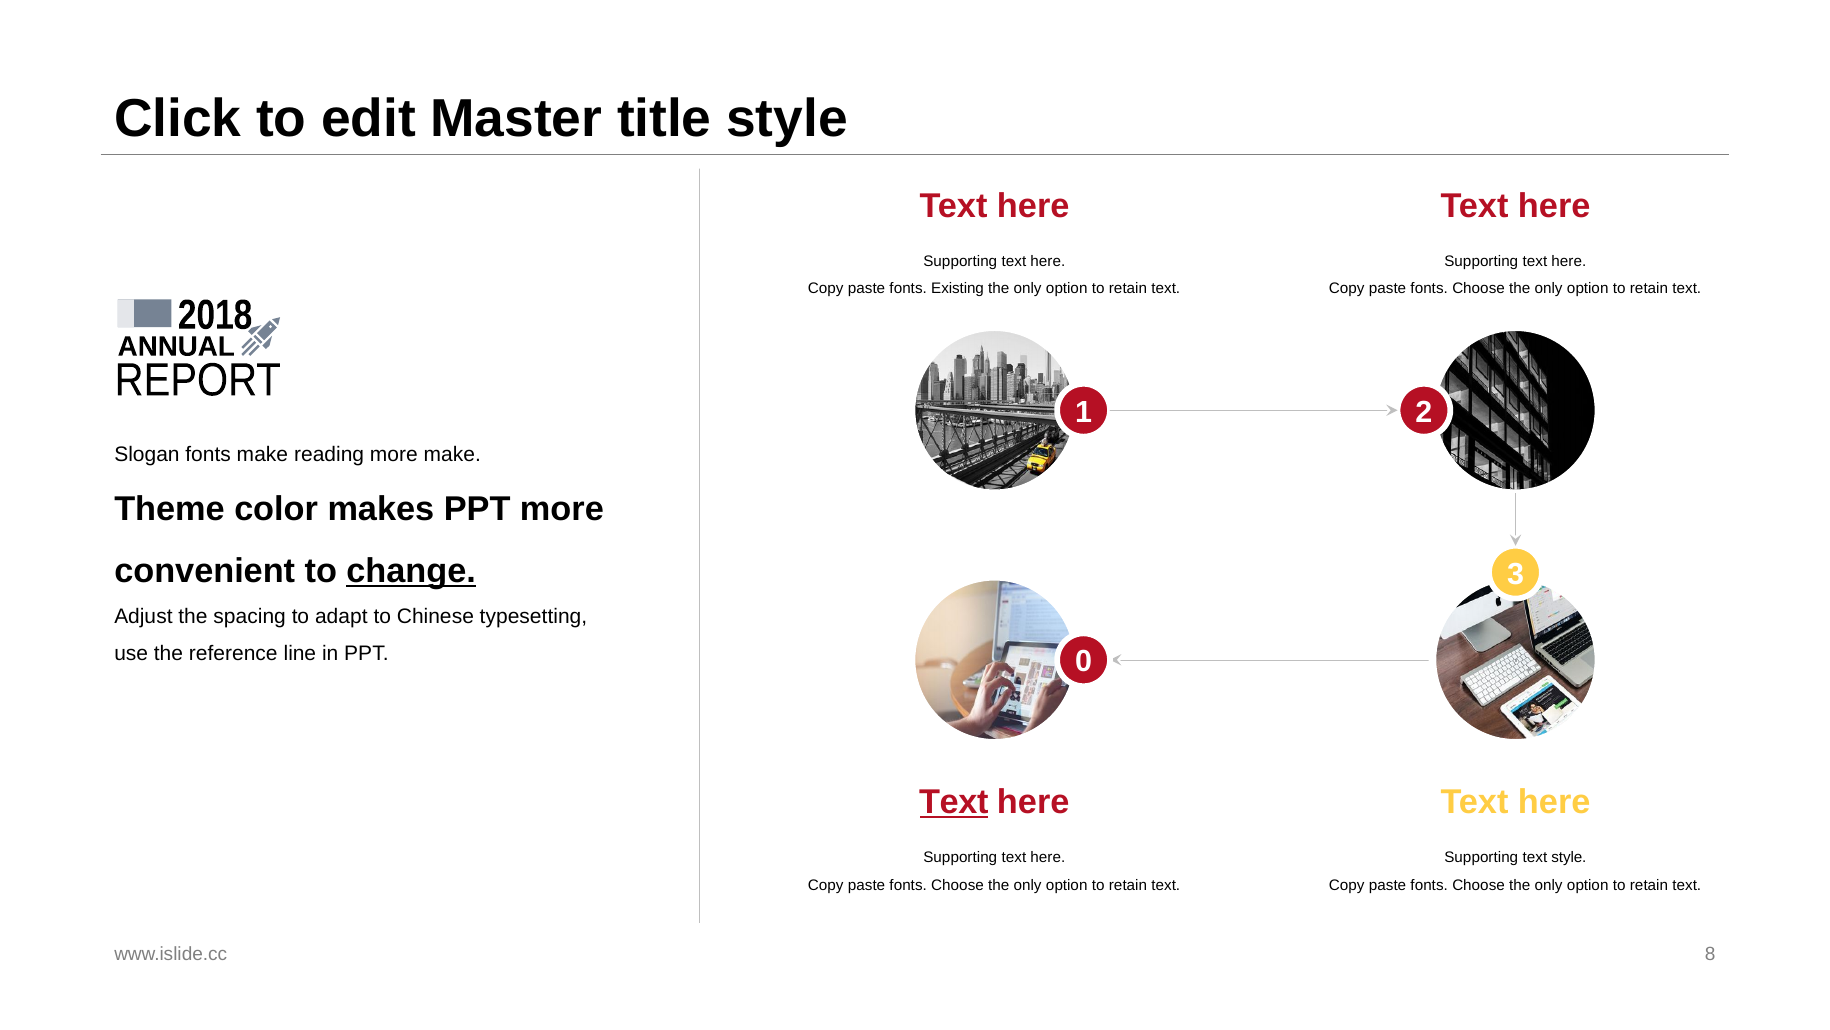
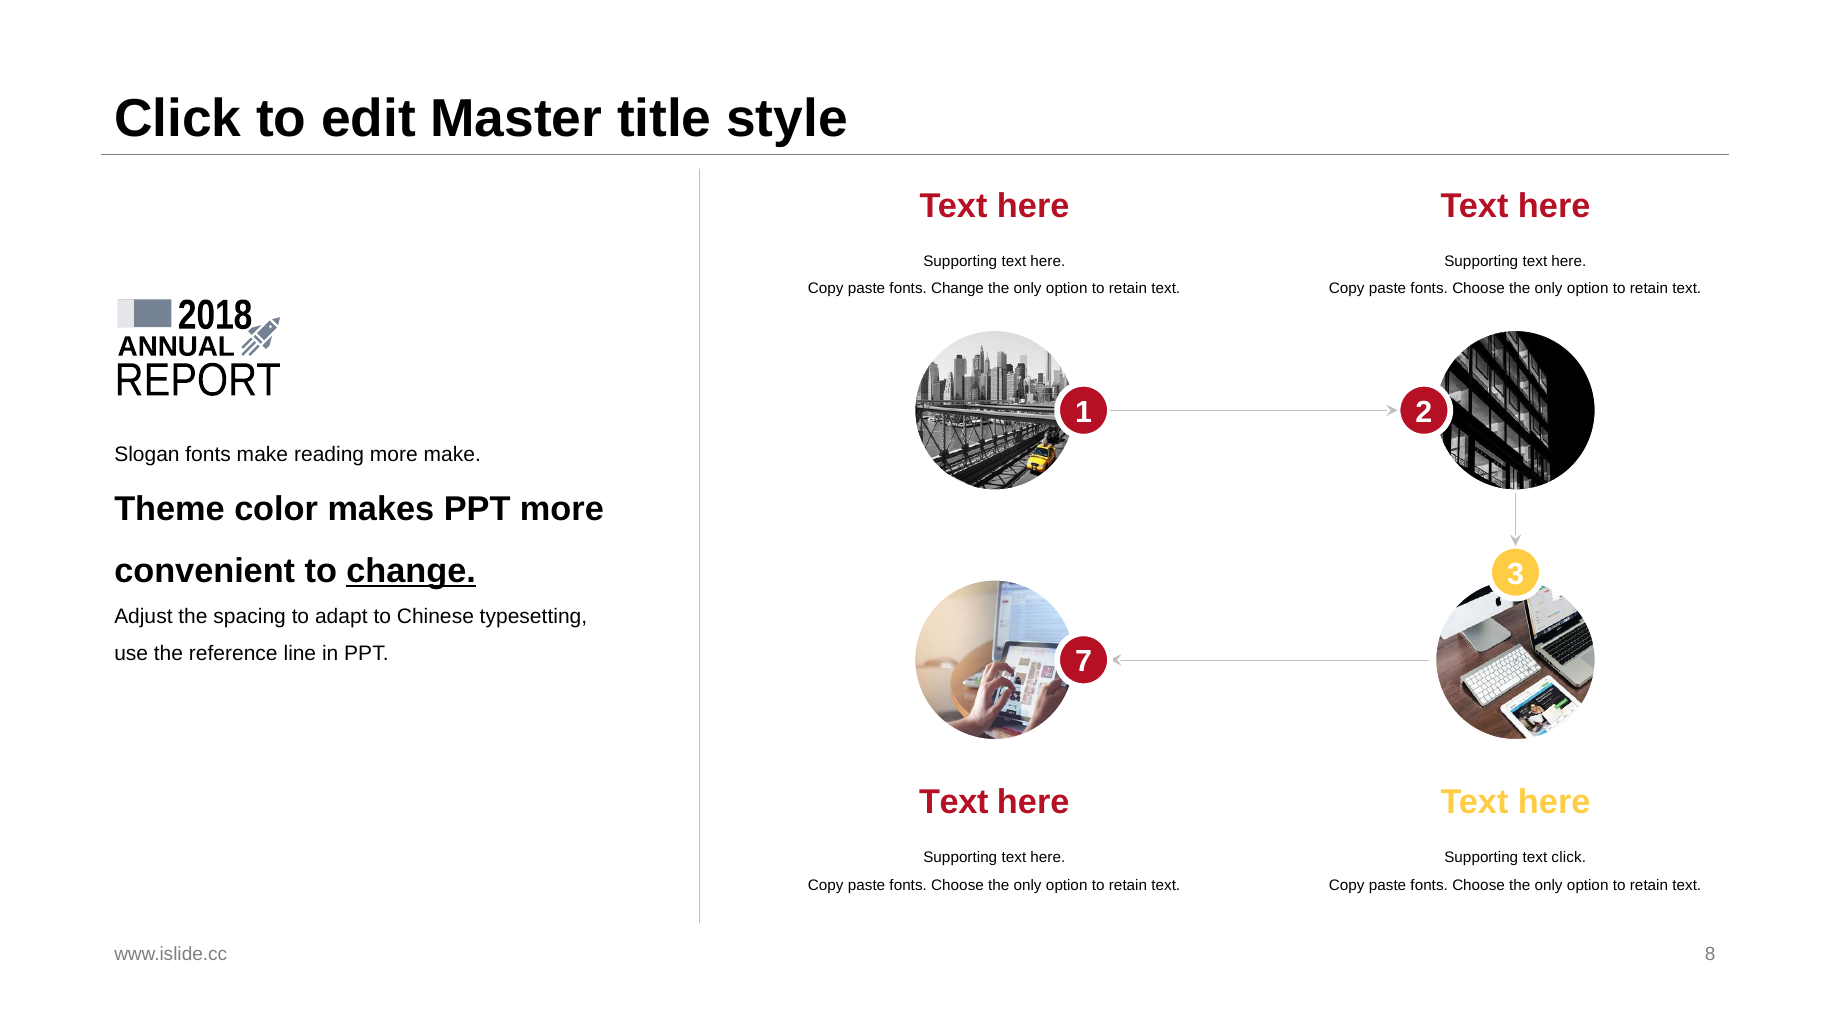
fonts Existing: Existing -> Change (958, 289)
0: 0 -> 7 (1084, 661)
Text underline: present -> none (954, 801)
text style: style -> click (1569, 857)
